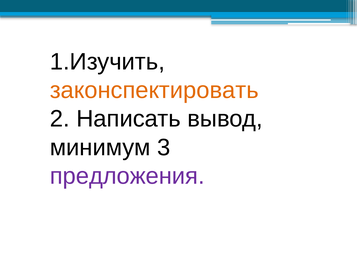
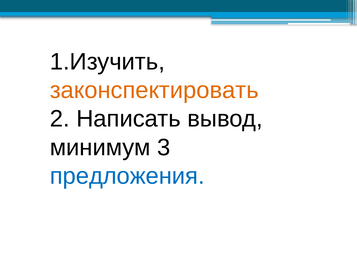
предложения colour: purple -> blue (127, 176)
